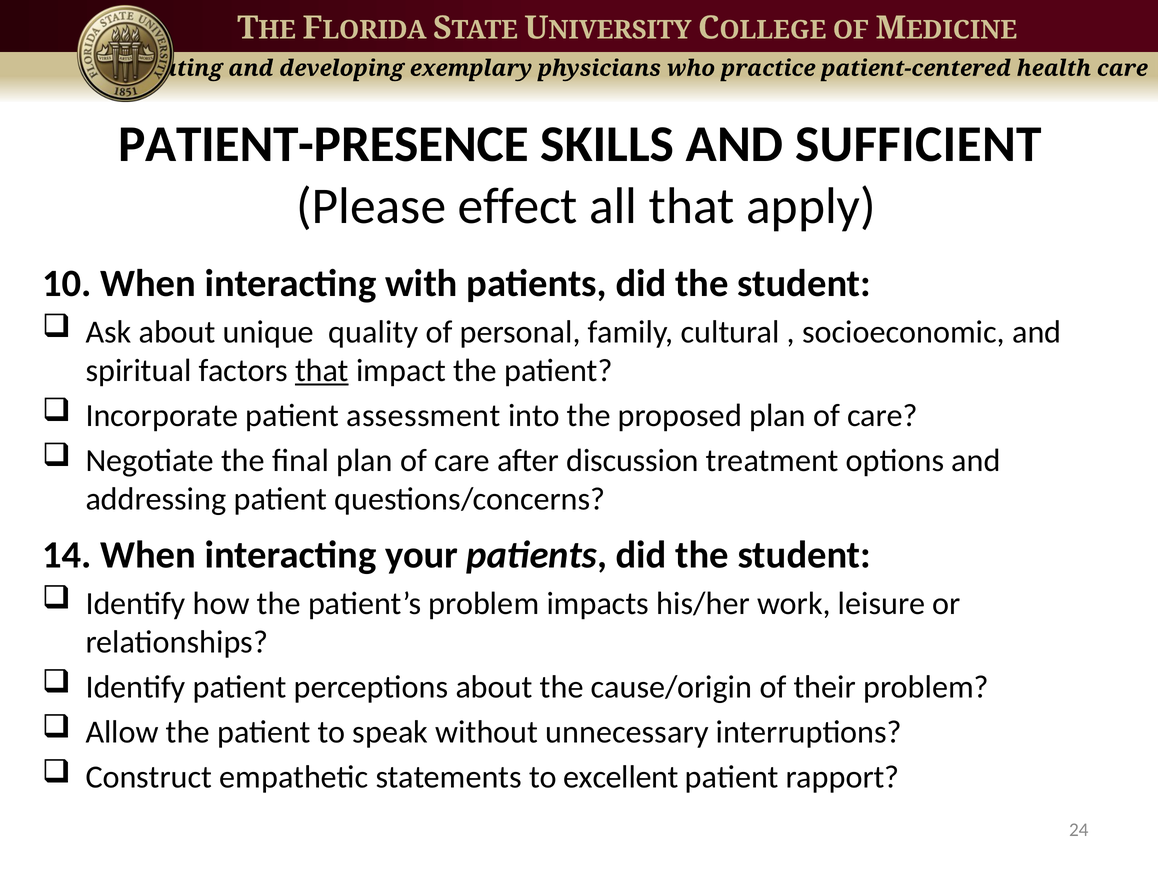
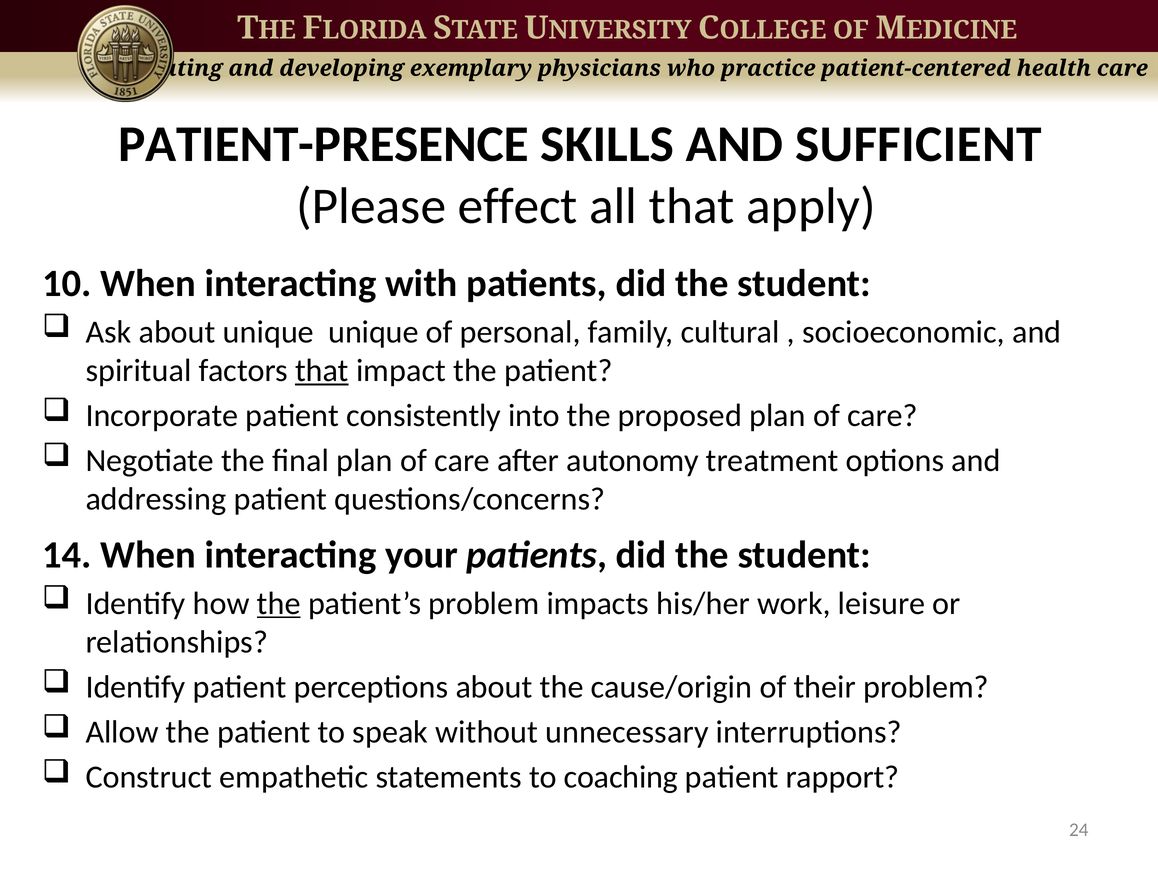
unique quality: quality -> unique (373, 332)
assessment: assessment -> consistently (424, 415)
discussion: discussion -> autonomy (633, 460)
the underline: none -> present (279, 603)
excellent: excellent -> coaching (621, 777)
